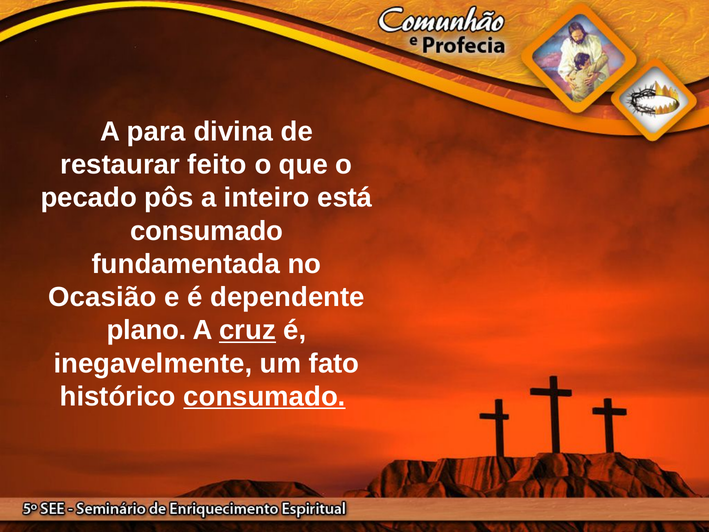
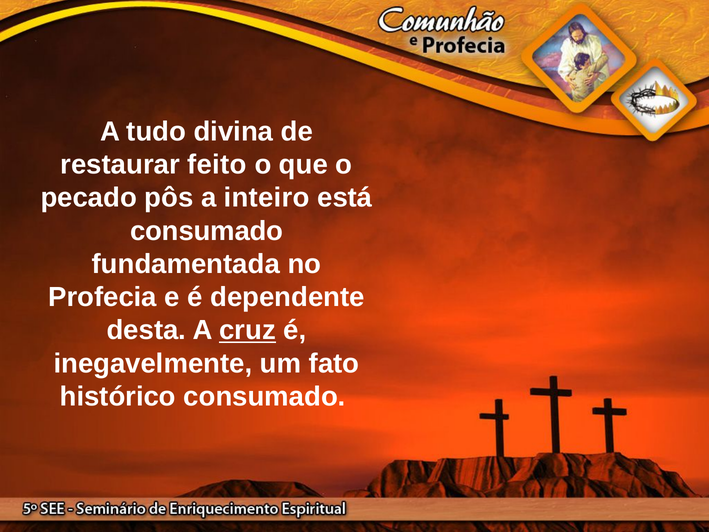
para: para -> tudo (156, 131)
Ocasião: Ocasião -> Profecia (102, 297)
plano: plano -> desta (146, 330)
consumado underline: present -> none (264, 396)
